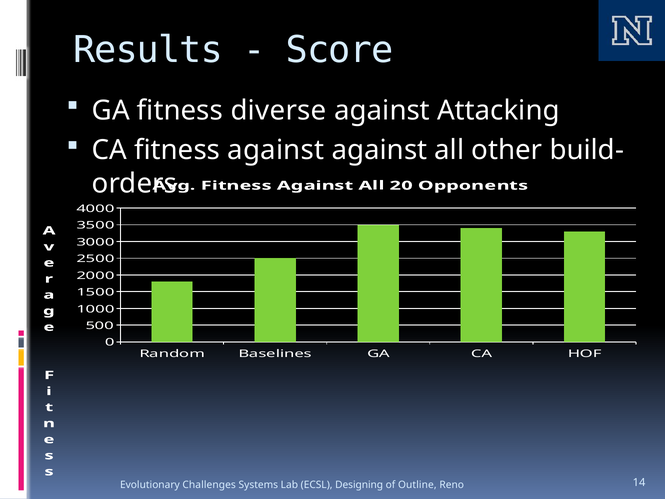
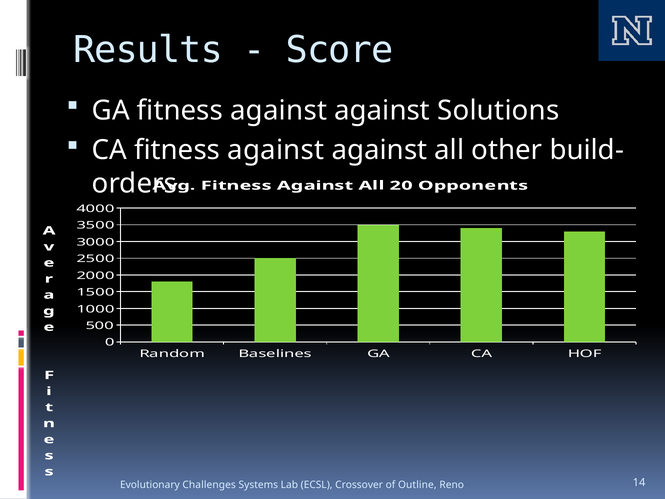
GA fitness diverse: diverse -> against (279, 111)
Attacking: Attacking -> Solutions (498, 111)
Designing: Designing -> Crossover (359, 485)
